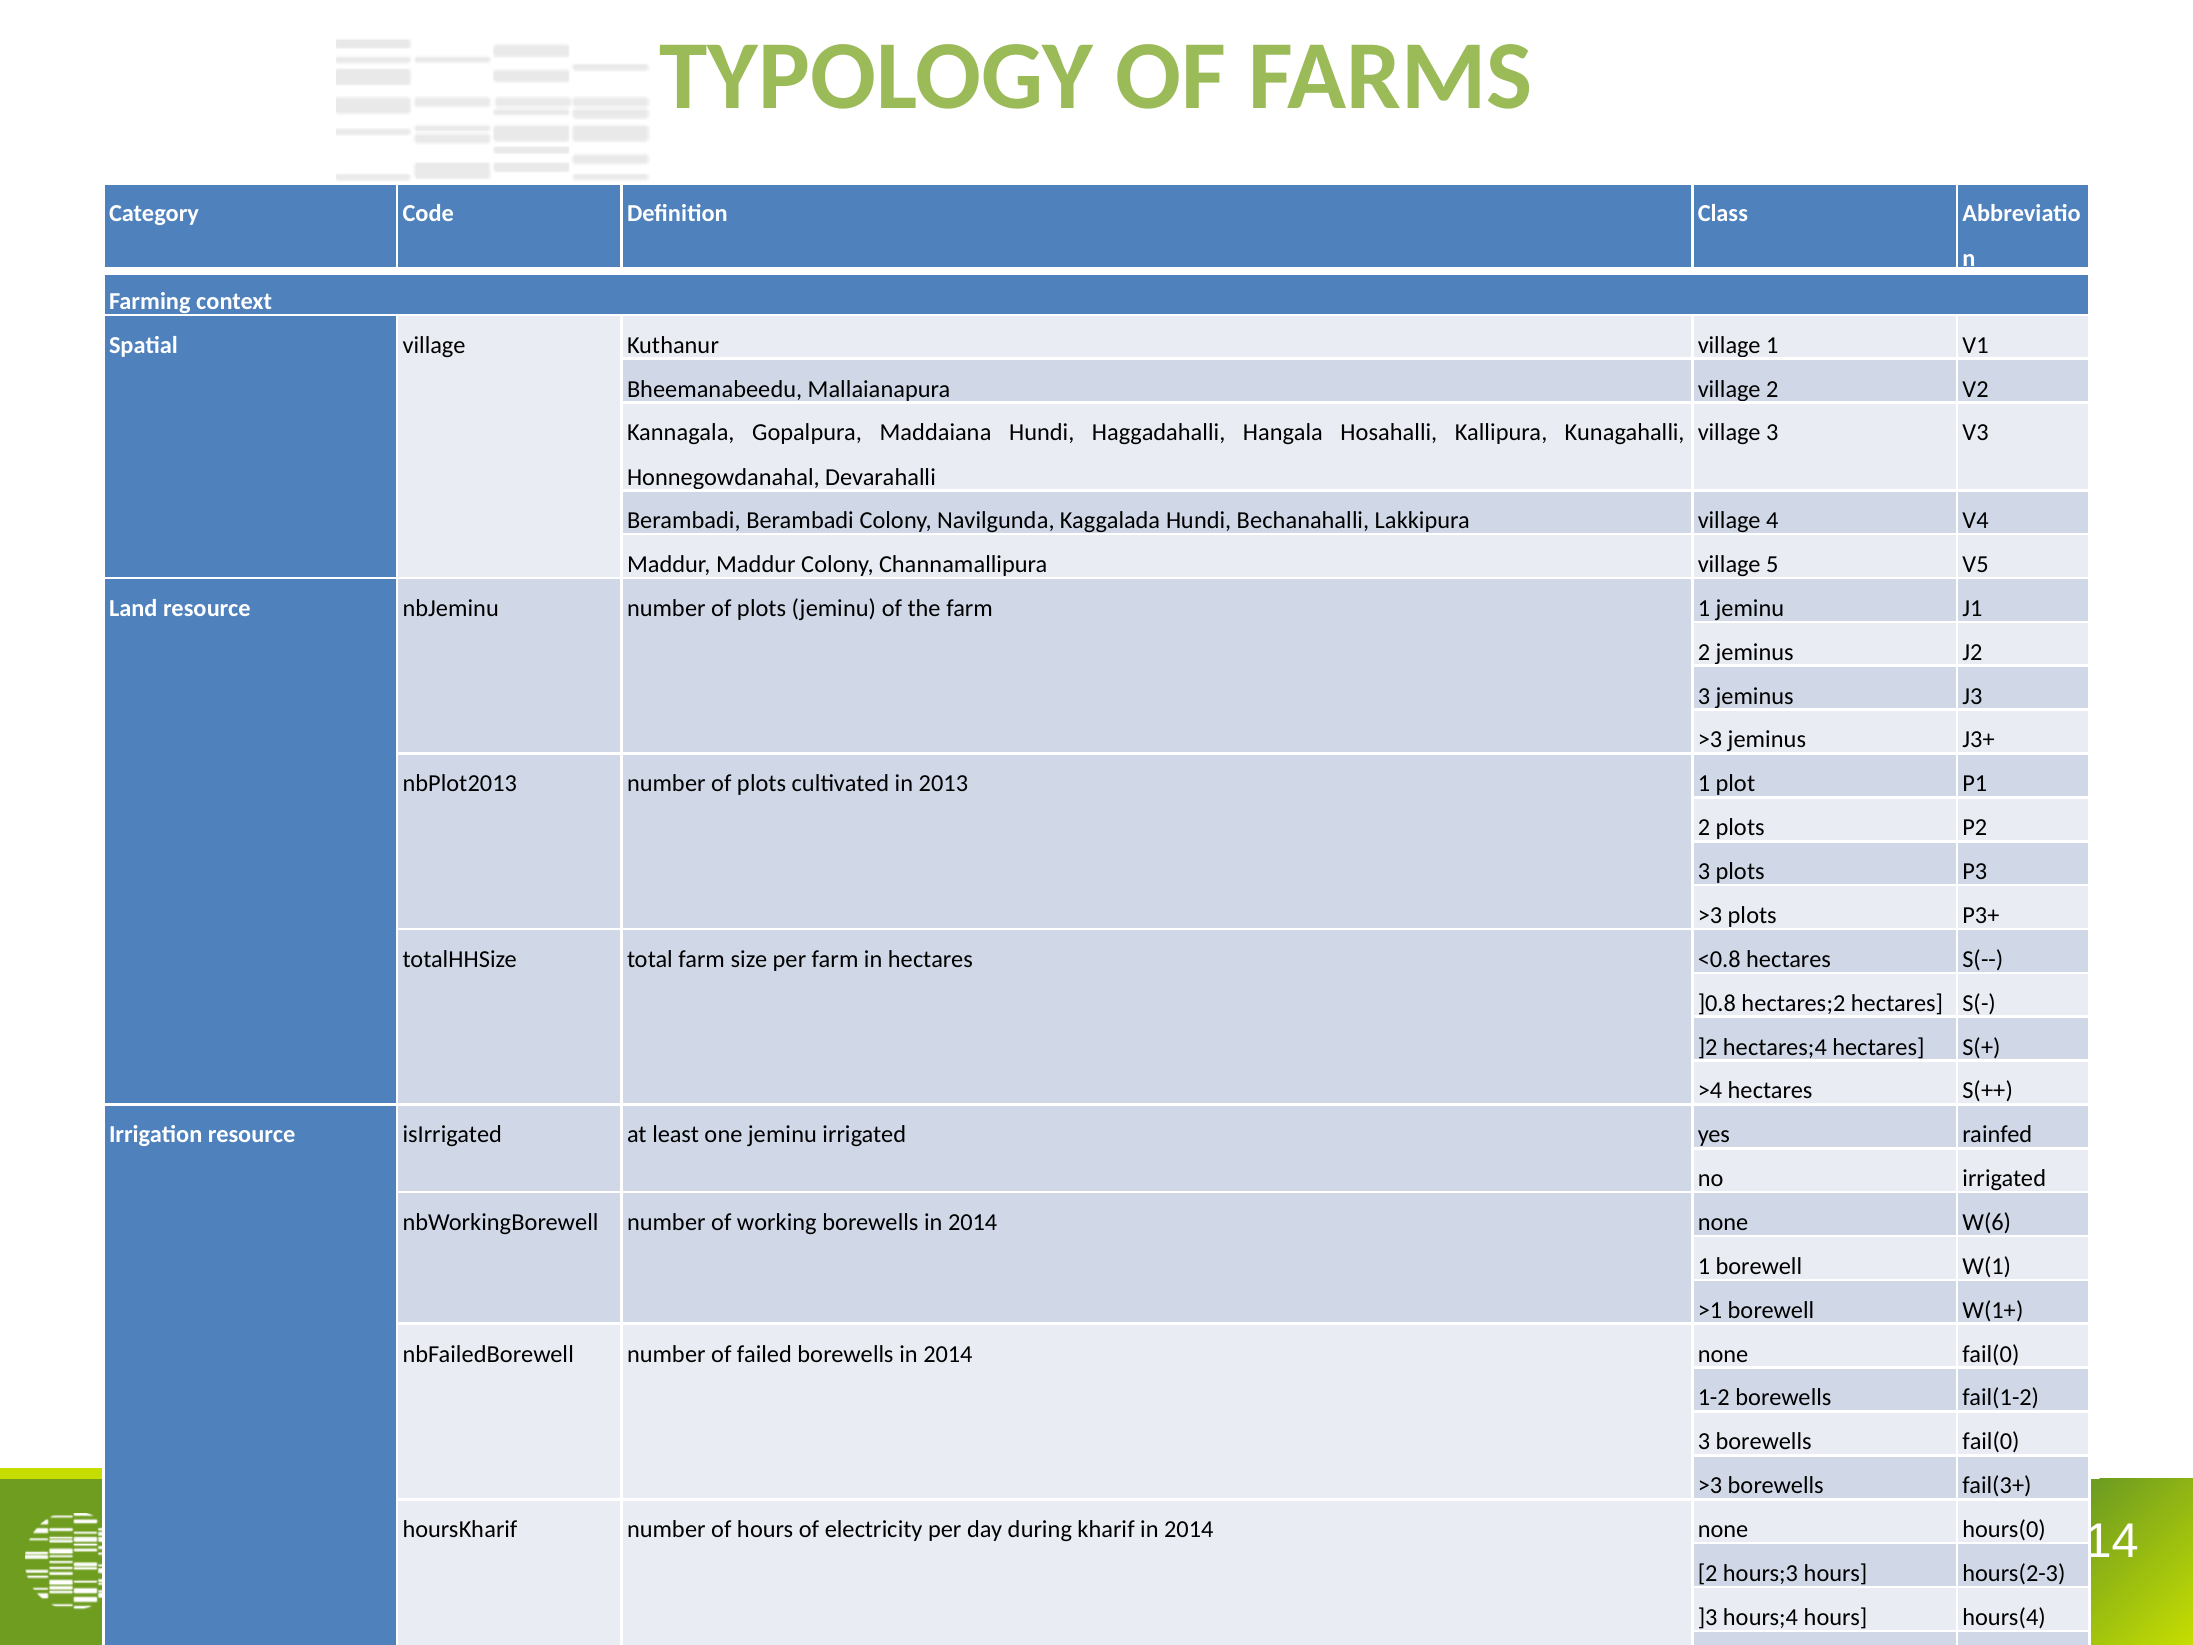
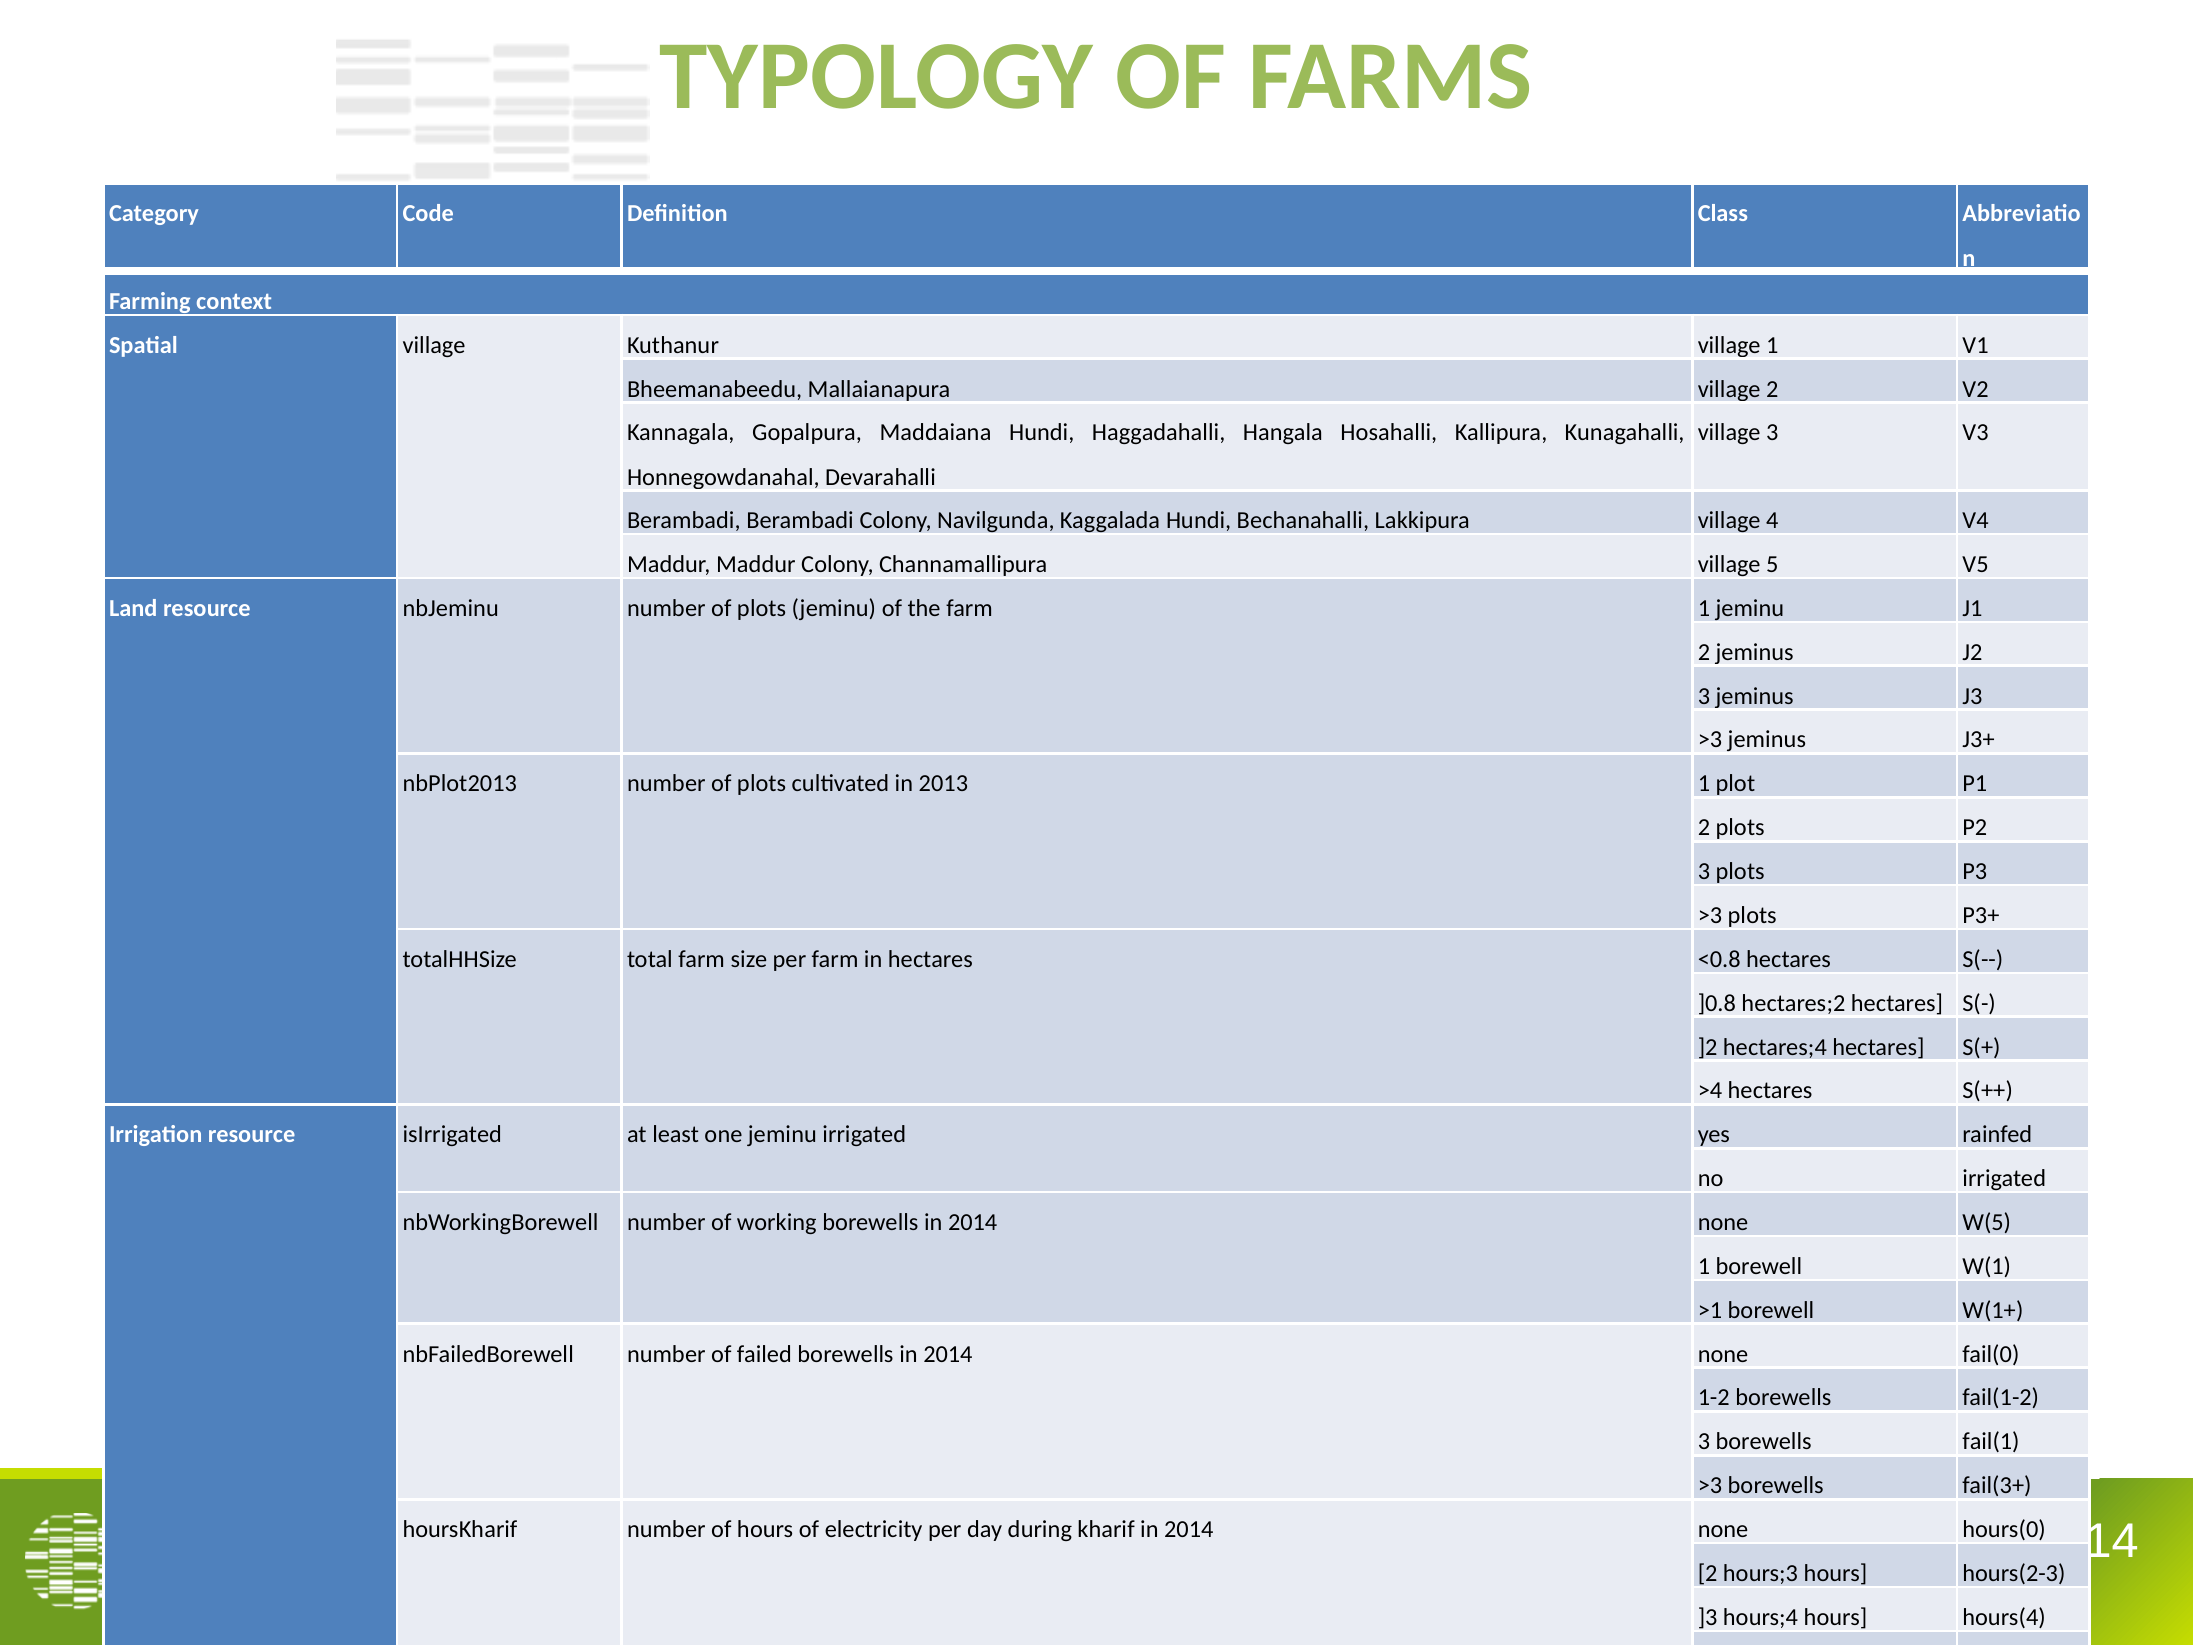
W(6: W(6 -> W(5 (1987, 1222)
borewells fail(0: fail(0 -> fail(1 (1991, 1442)
